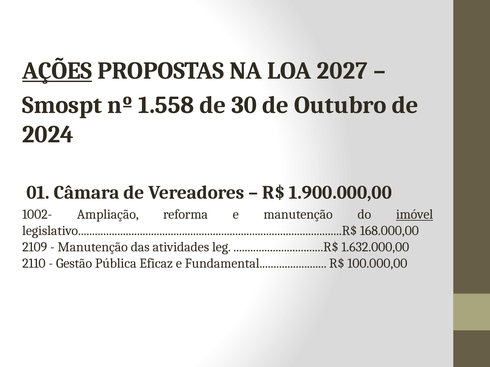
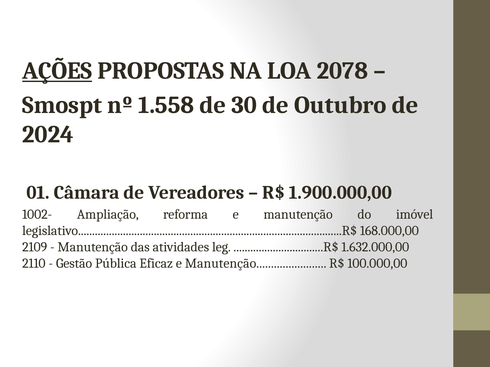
2027: 2027 -> 2078 (342, 71)
imóvel underline: present -> none (415, 215)
Eficaz e Fundamental: Fundamental -> Manutenção (256, 264)
